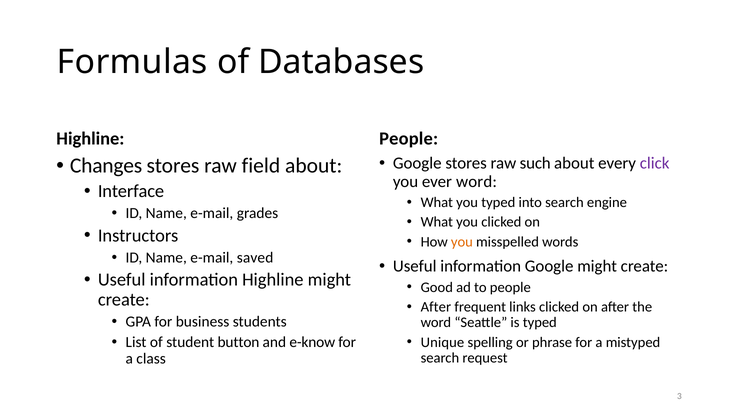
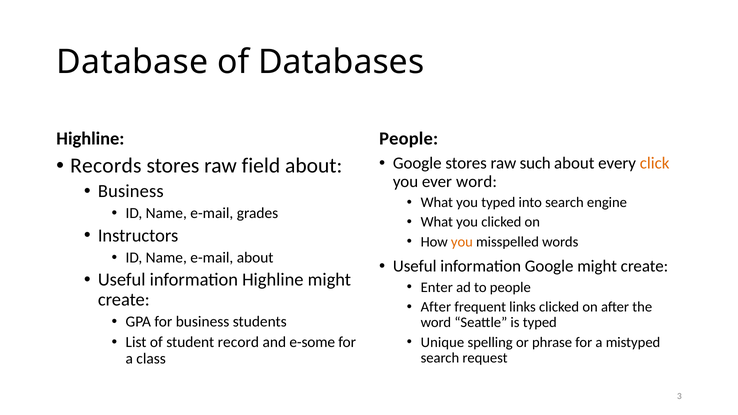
Formulas: Formulas -> Database (132, 62)
Changes: Changes -> Records (106, 166)
click colour: purple -> orange (655, 163)
Interface: Interface -> Business (131, 191)
e-mail saved: saved -> about (255, 258)
Good: Good -> Enter (437, 287)
button: button -> record (238, 342)
e-know: e-know -> e-some (312, 342)
